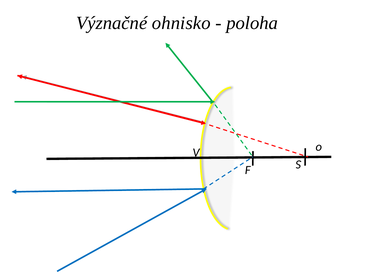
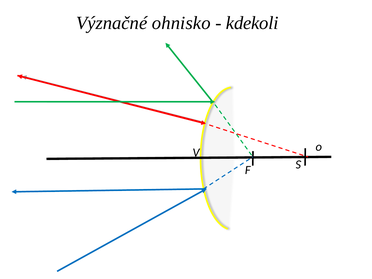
poloha: poloha -> kdekoli (252, 23)
